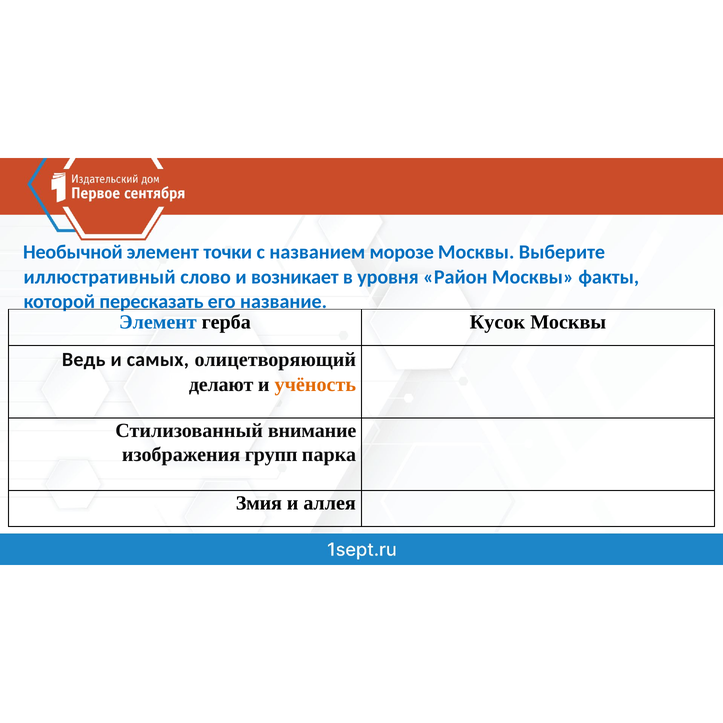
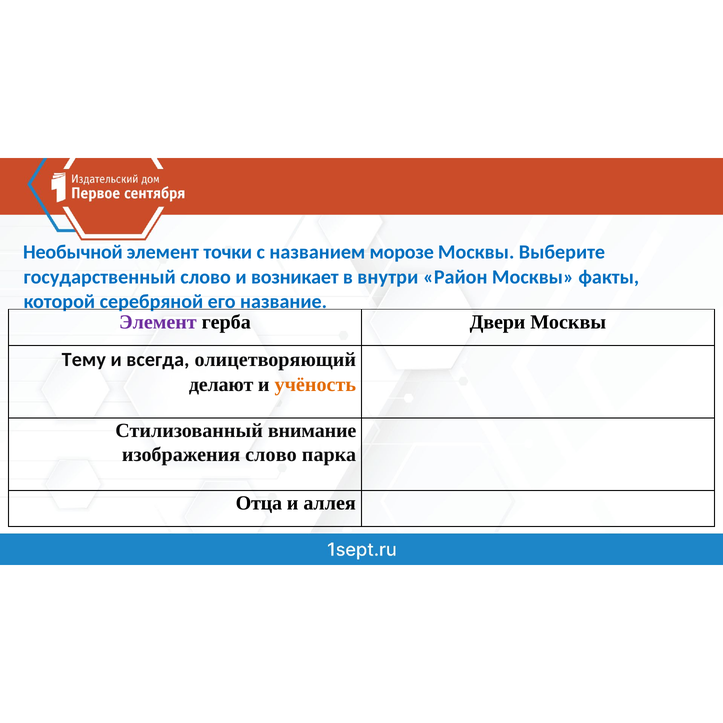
иллюстративный: иллюстративный -> государственный (100, 277)
уровня: уровня -> внутри (388, 277)
пересказать: пересказать -> серебряной (151, 302)
Элемент colour: blue -> purple (158, 322)
Кусок: Кусок -> Двери (498, 322)
Ведь: Ведь -> Тему (84, 360)
самых: самых -> всегда (158, 360)
изображения групп: групп -> слово (271, 455)
Змия: Змия -> Отца (259, 503)
